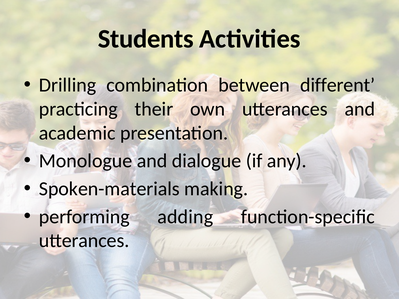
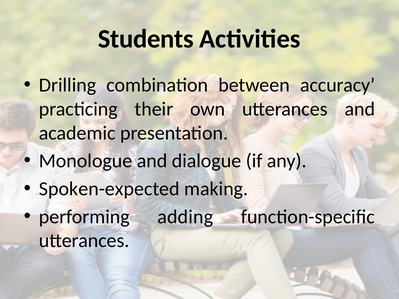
different: different -> accuracy (338, 85)
Spoken-materials: Spoken-materials -> Spoken-expected (109, 189)
